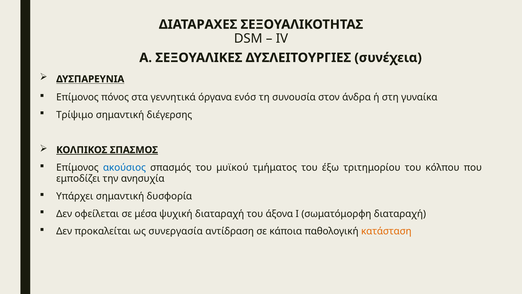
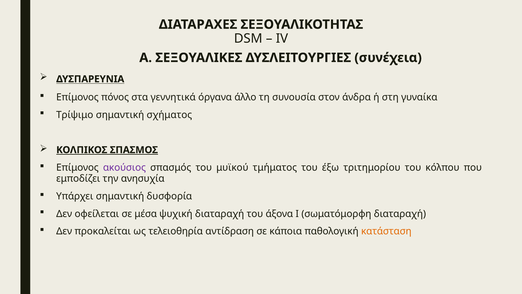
ενόσ: ενόσ -> άλλο (245, 97)
διέγερσης: διέγερσης -> σχήματος (169, 115)
ακούσιος colour: blue -> purple (124, 167)
συνεργασία: συνεργασία -> τελειοθηρία (176, 231)
